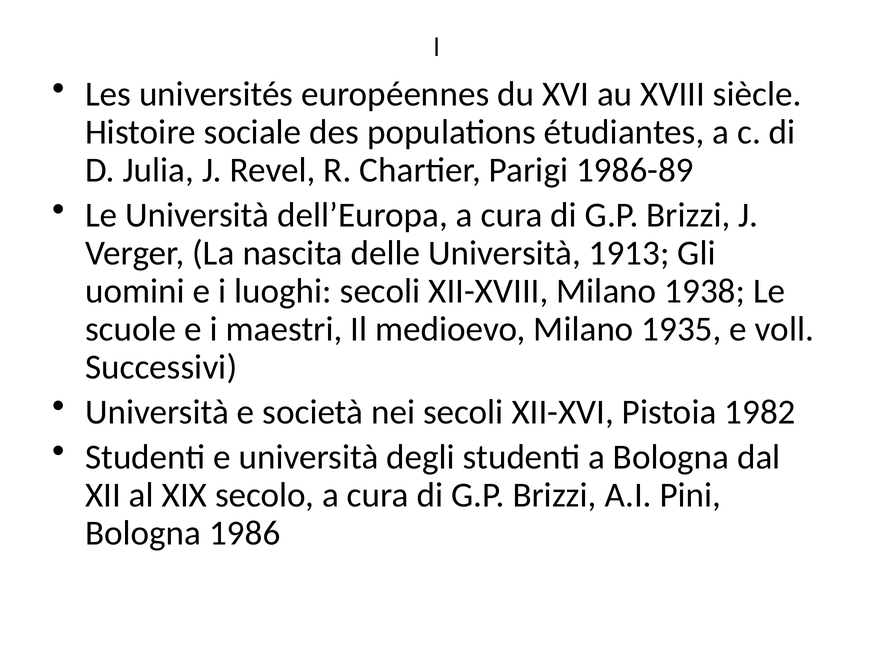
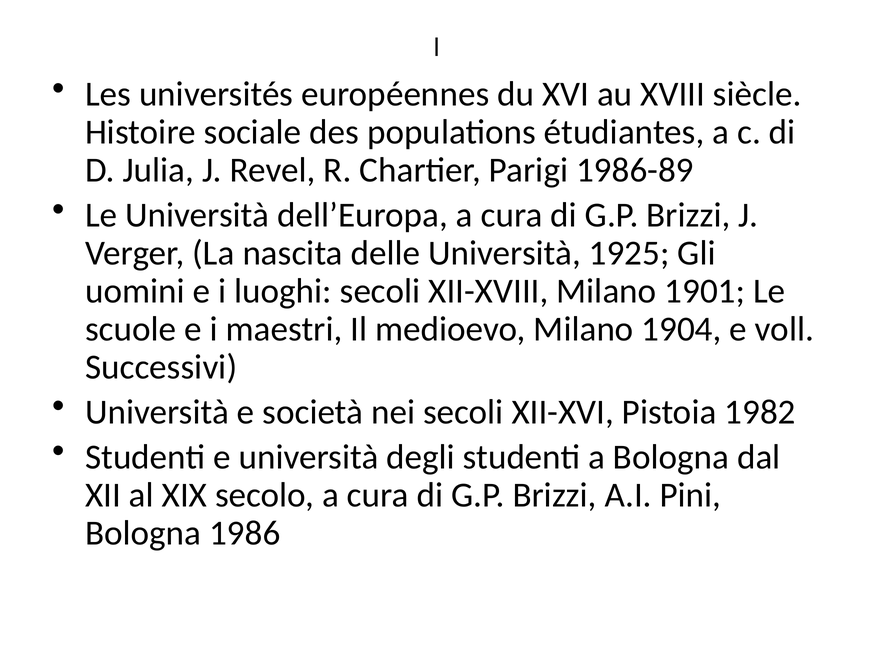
1913: 1913 -> 1925 (629, 253)
1938: 1938 -> 1901 (705, 291)
1935: 1935 -> 1904 (681, 329)
